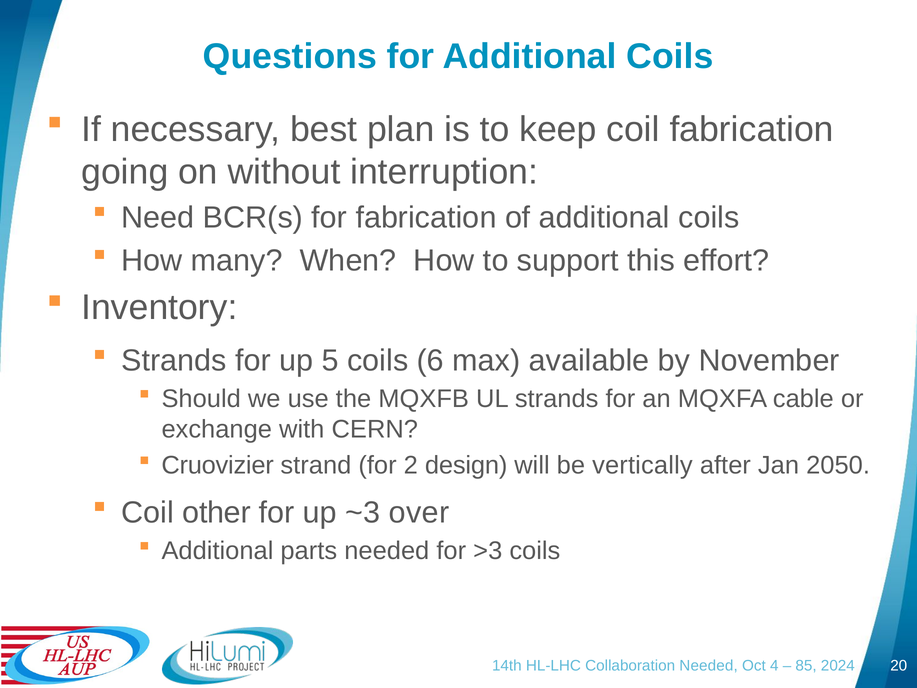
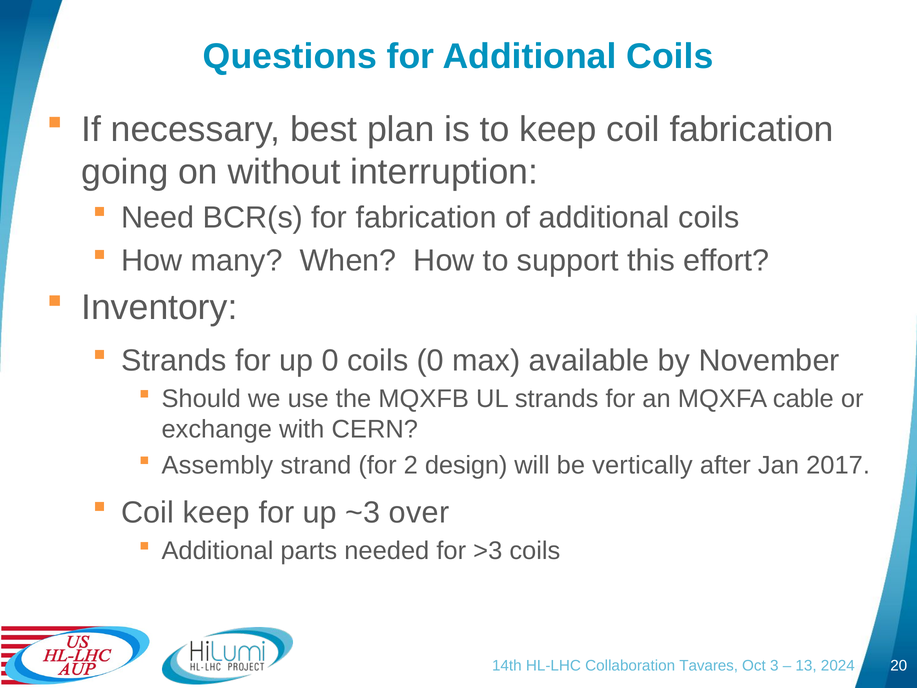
up 5: 5 -> 0 (330, 360)
coils 6: 6 -> 0 (430, 360)
Cruovizier: Cruovizier -> Assembly (217, 465)
2050: 2050 -> 2017 (838, 465)
Coil other: other -> keep (216, 512)
Collaboration Needed: Needed -> Tavares (709, 665)
4: 4 -> 3 (774, 665)
85: 85 -> 13 (806, 665)
